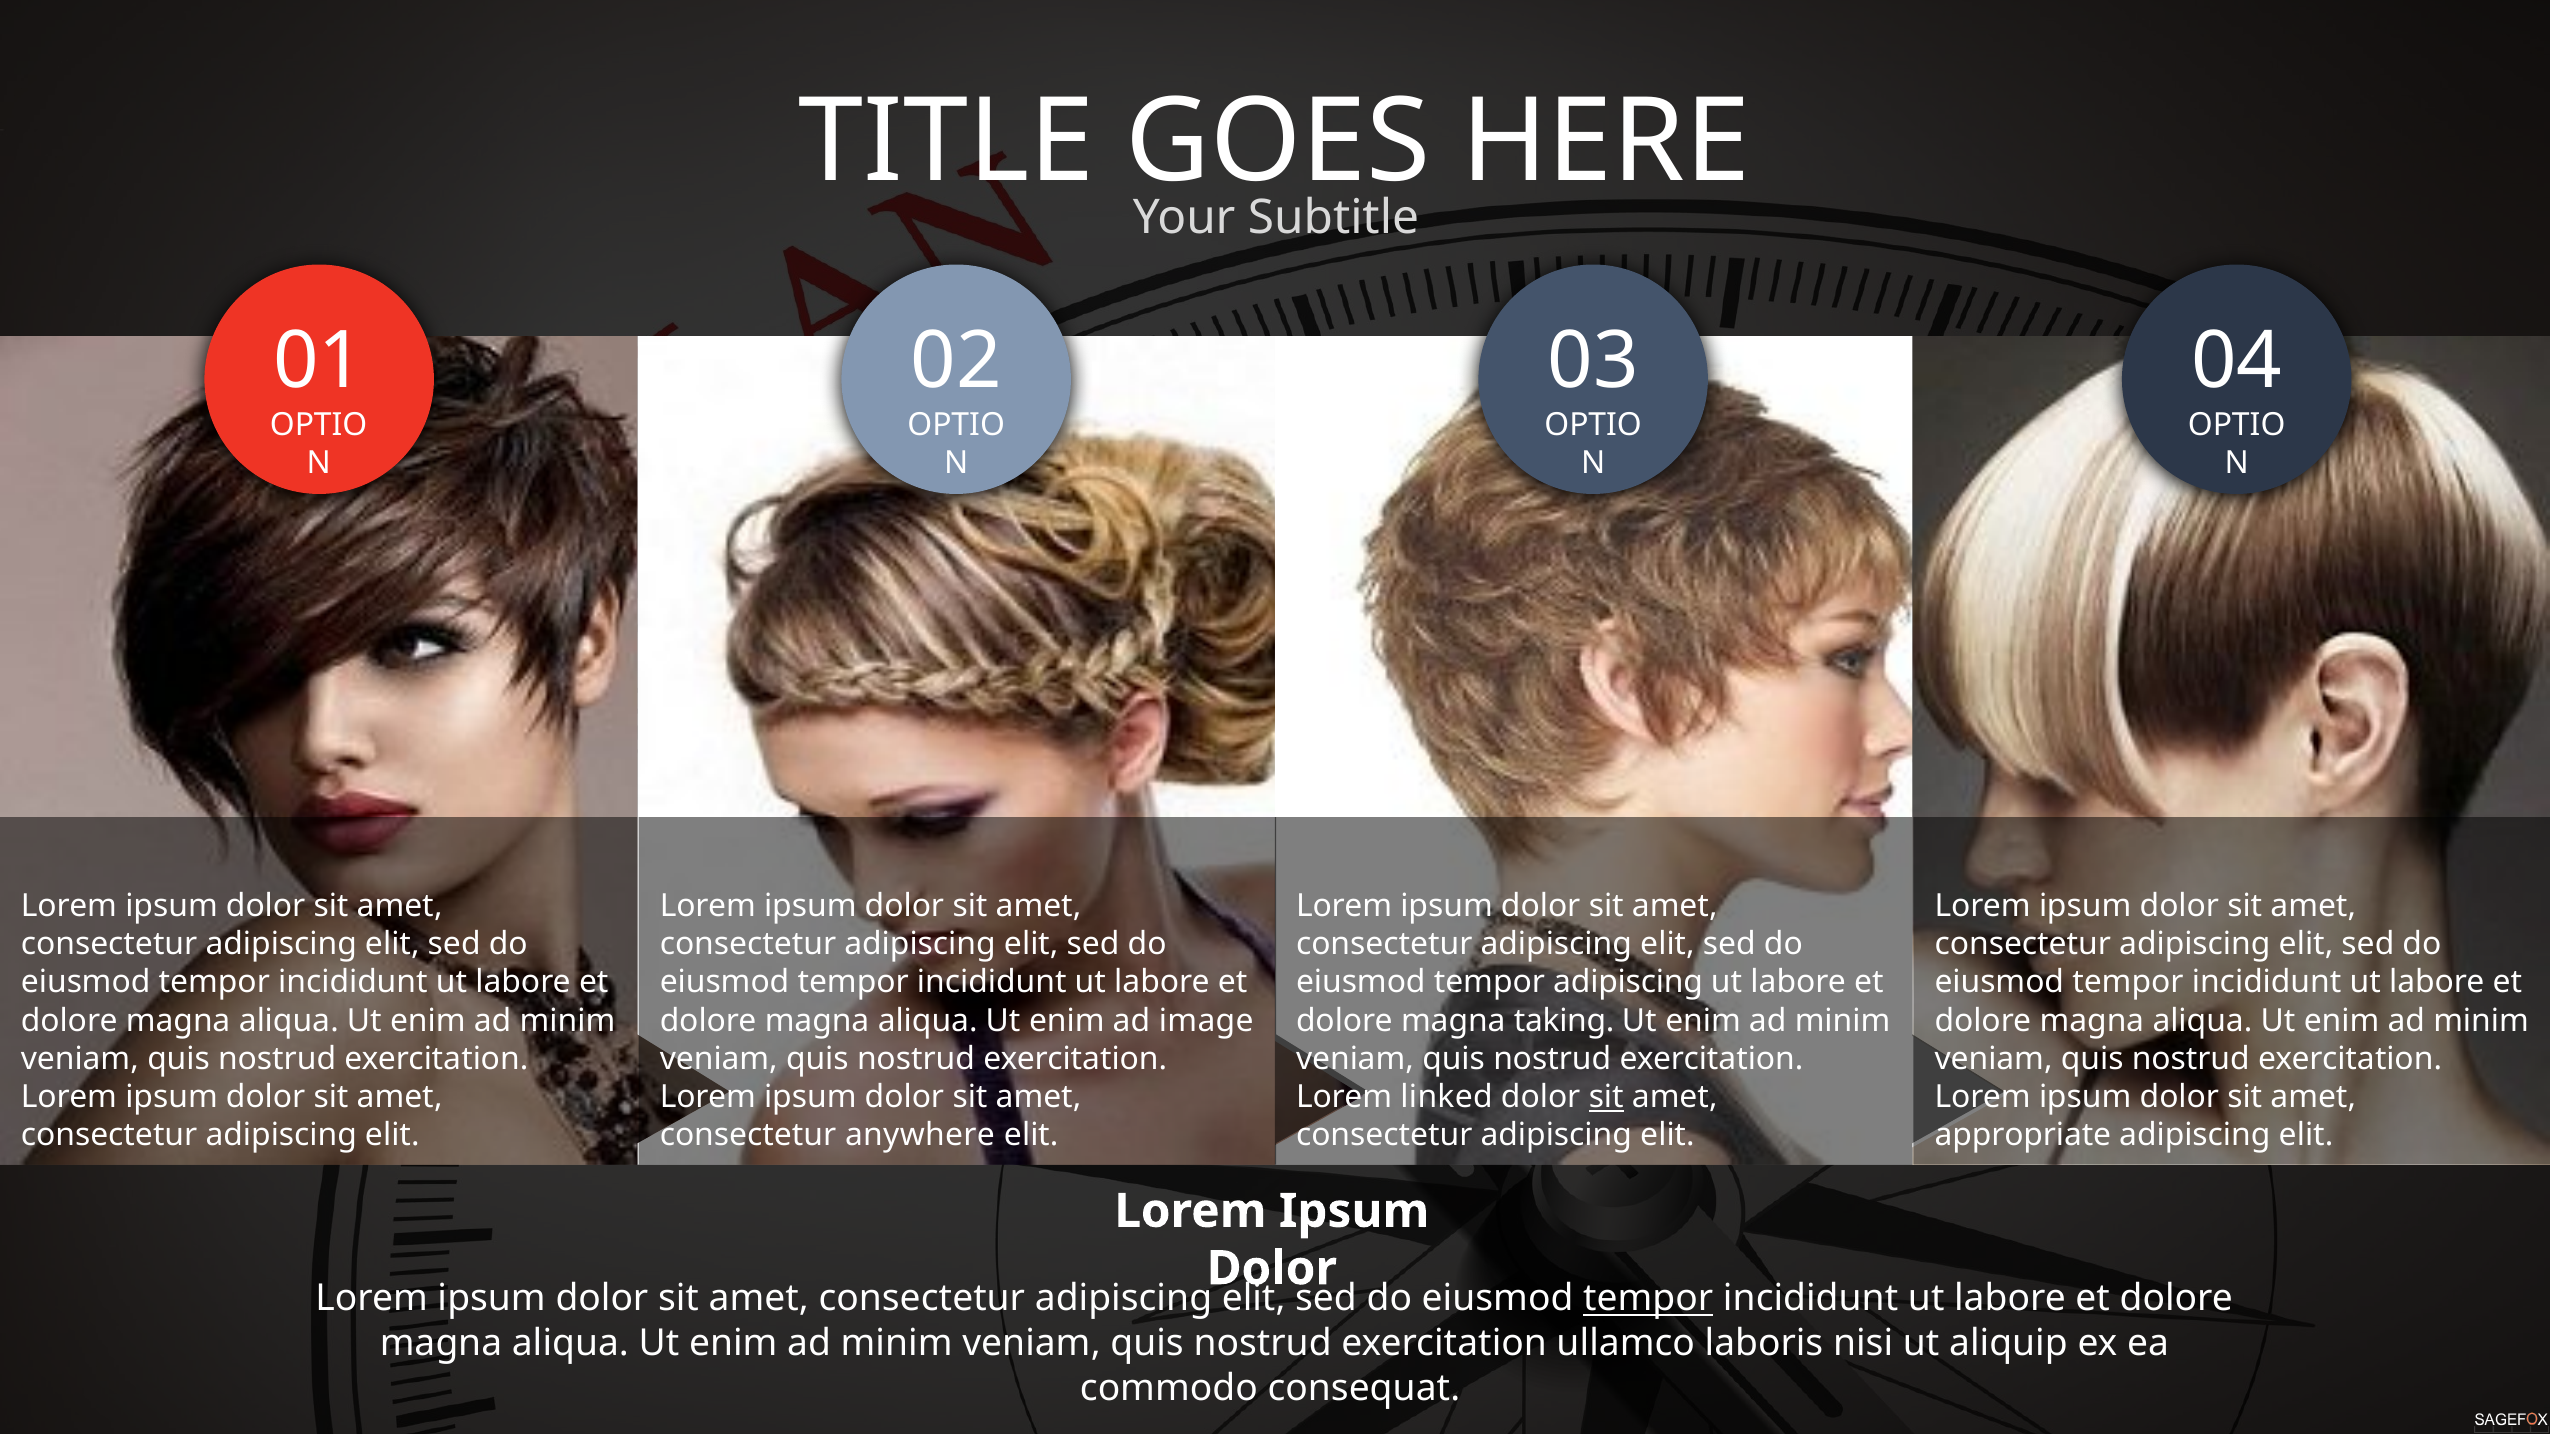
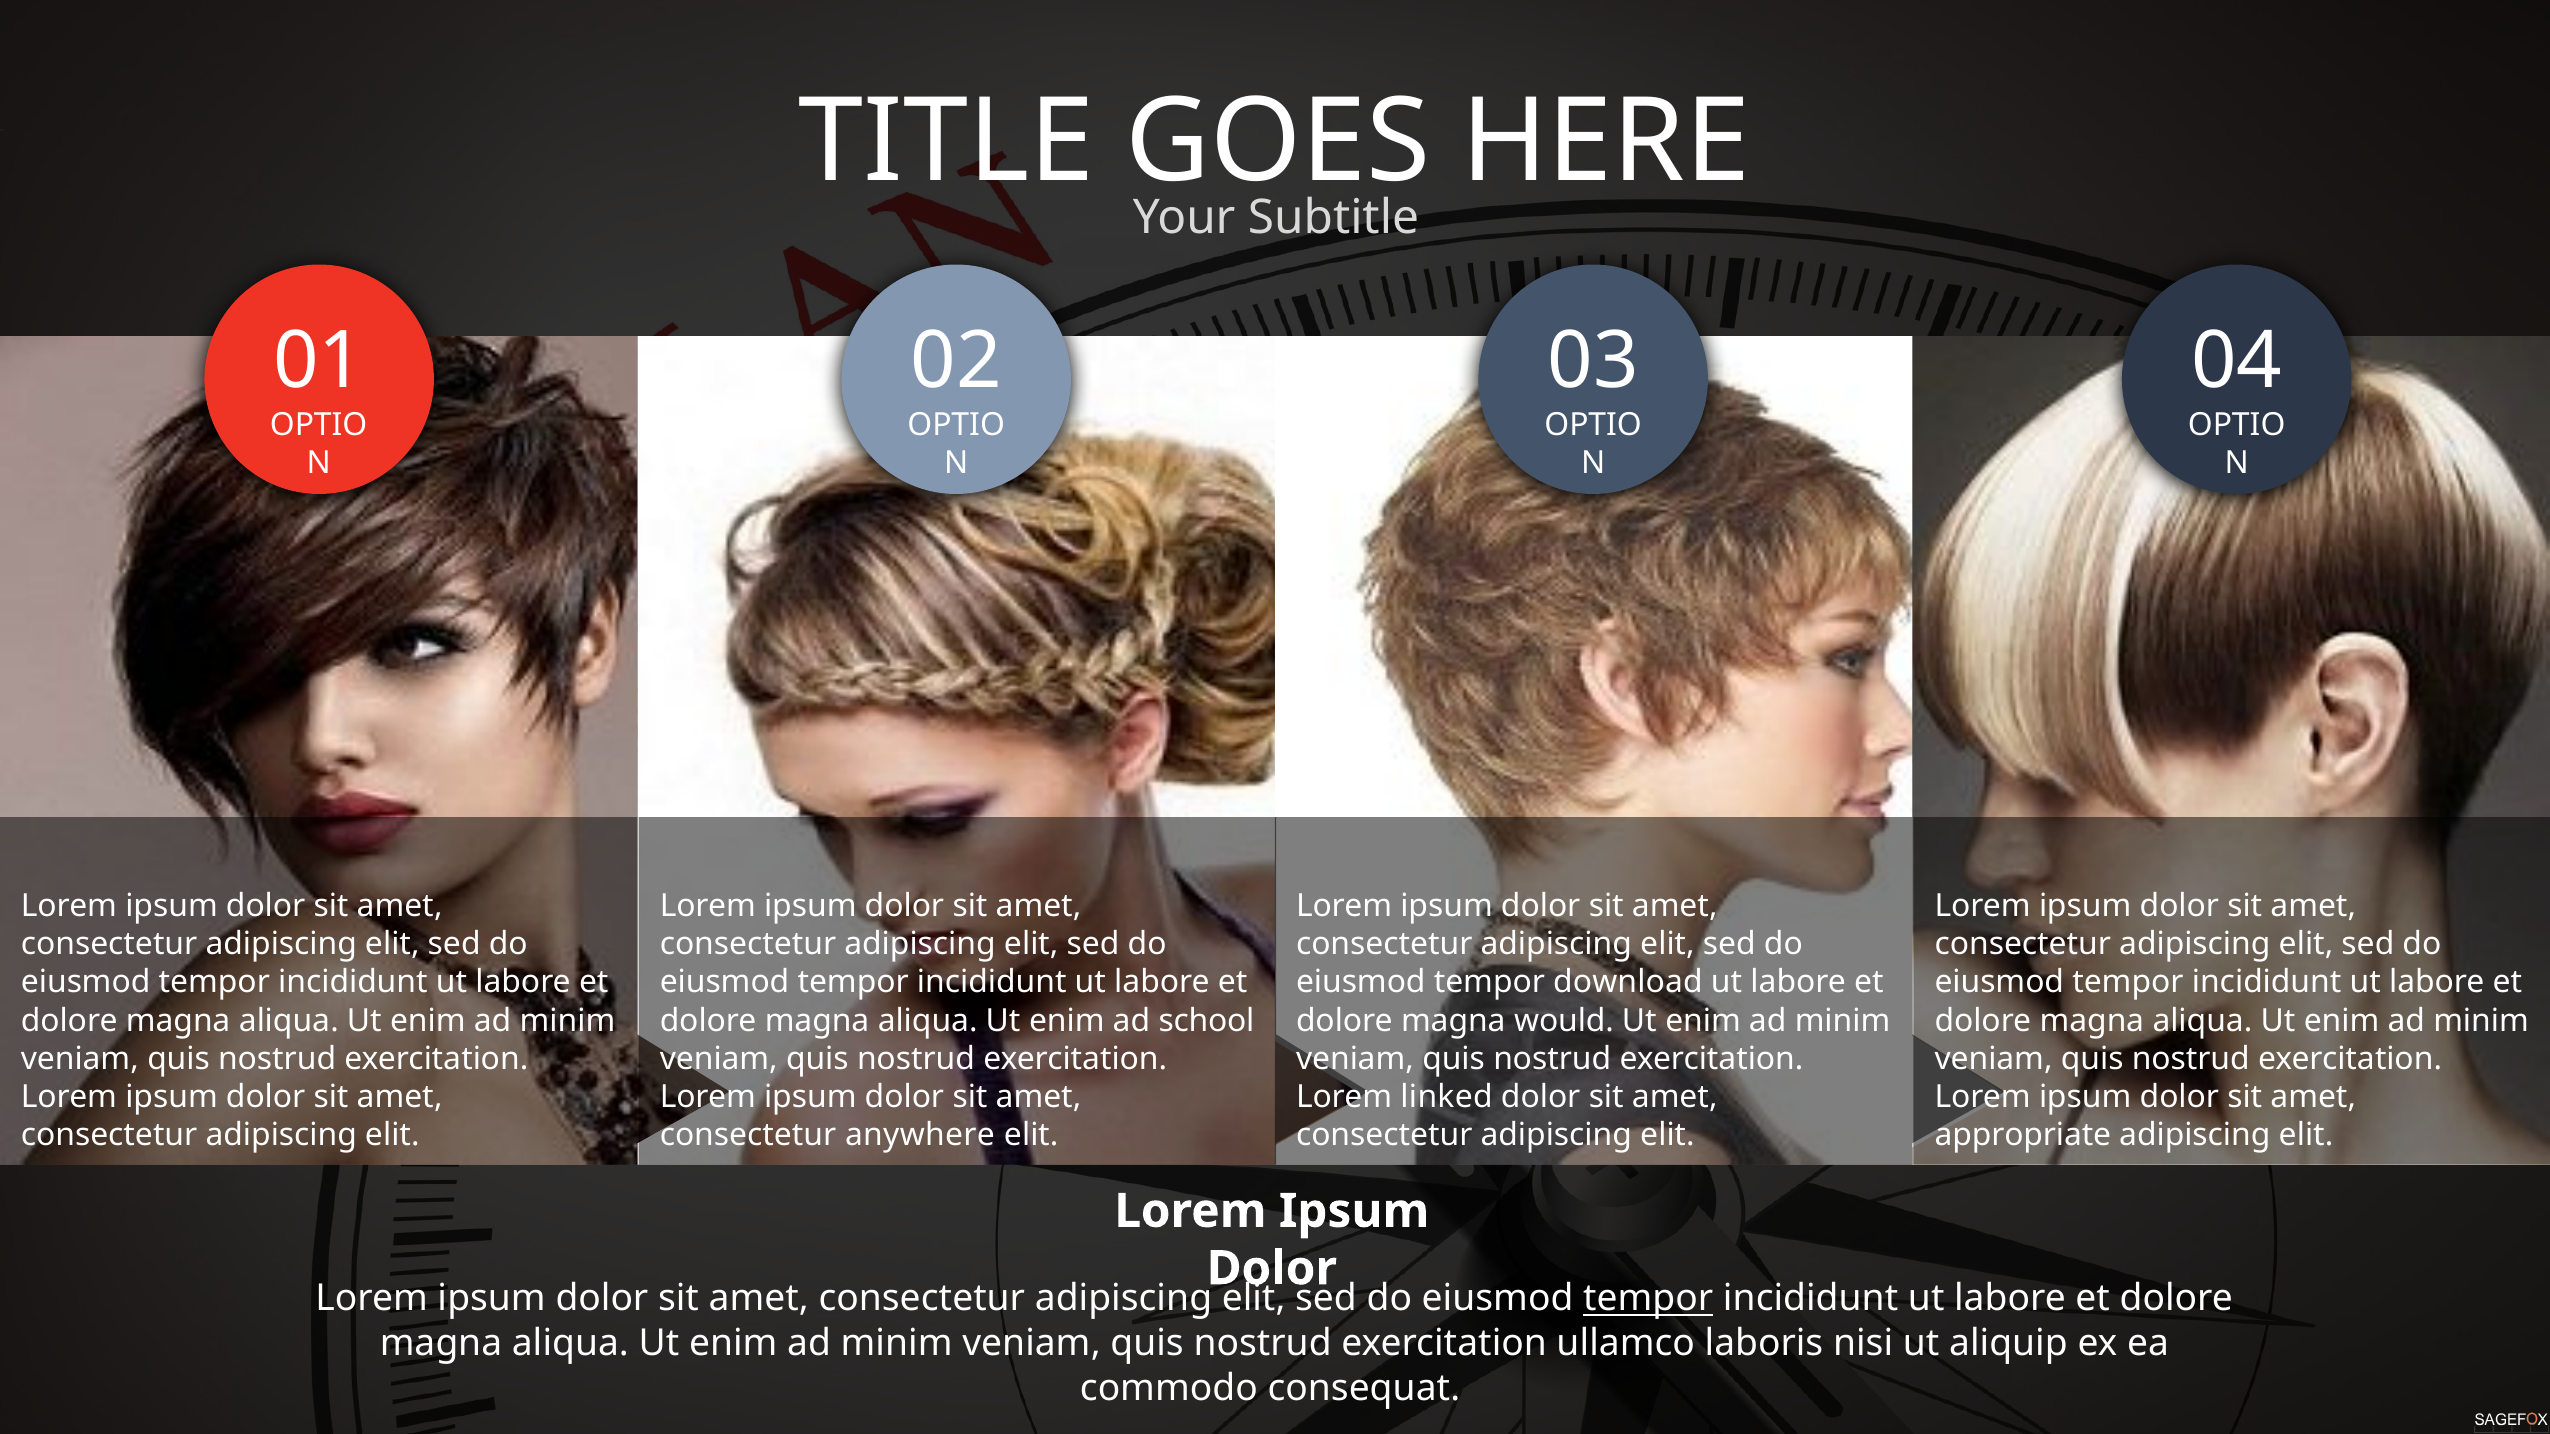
tempor adipiscing: adipiscing -> download (1628, 983)
image: image -> school (1206, 1021)
taking: taking -> would (1564, 1021)
sit underline: present -> none (1606, 1097)
